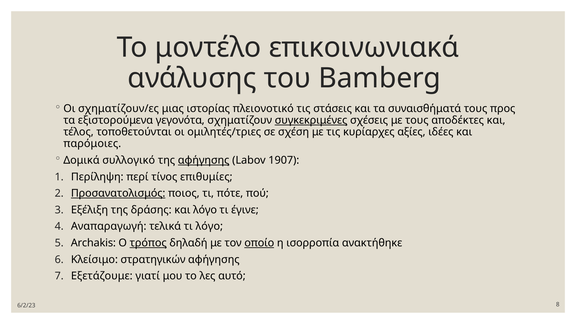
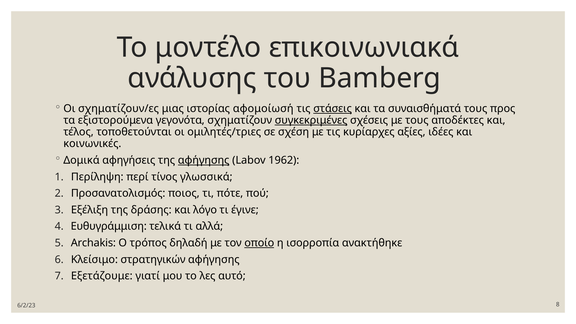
πλειονοτικό: πλειονοτικό -> αφομοίωσή (263, 109)
στάσεις underline: none -> present (333, 109)
παρόμοιες: παρόμοιες -> κοινωνικές (92, 144)
συλλογικό: συλλογικό -> αφηγήσεις (129, 160)
1907: 1907 -> 1962 (284, 160)
επιθυμίες: επιθυμίες -> γλωσσικά (206, 177)
Προσανατολισμός underline: present -> none (118, 193)
Αναπαραγωγή: Αναπαραγωγή -> Ευθυγράμμιση (109, 226)
τι λόγο: λόγο -> αλλά (209, 226)
τρόπος underline: present -> none (148, 243)
